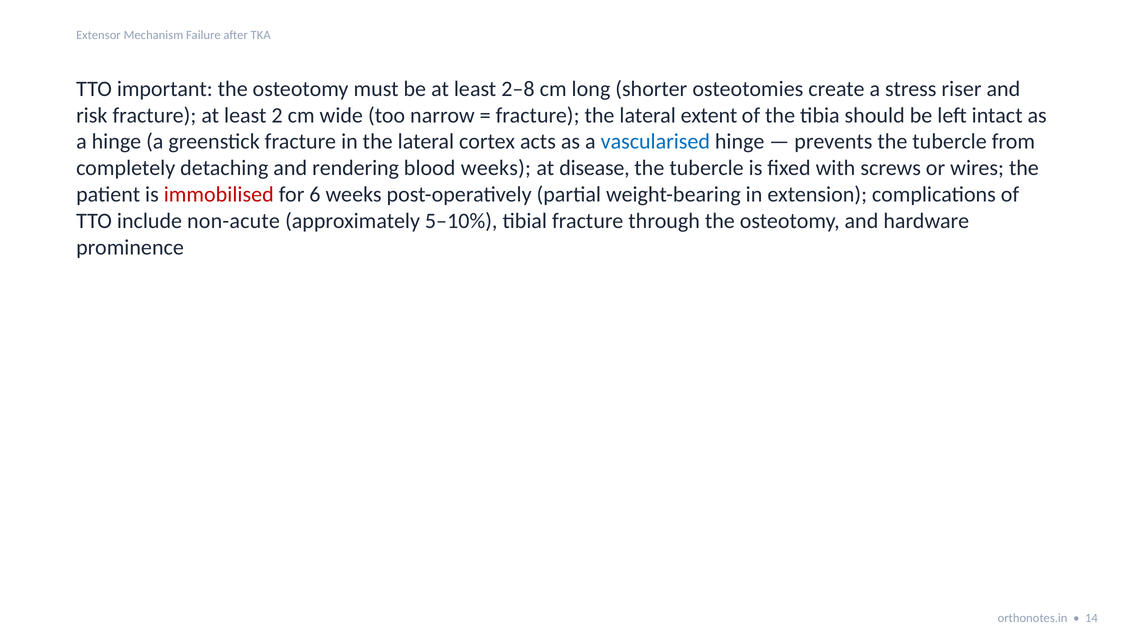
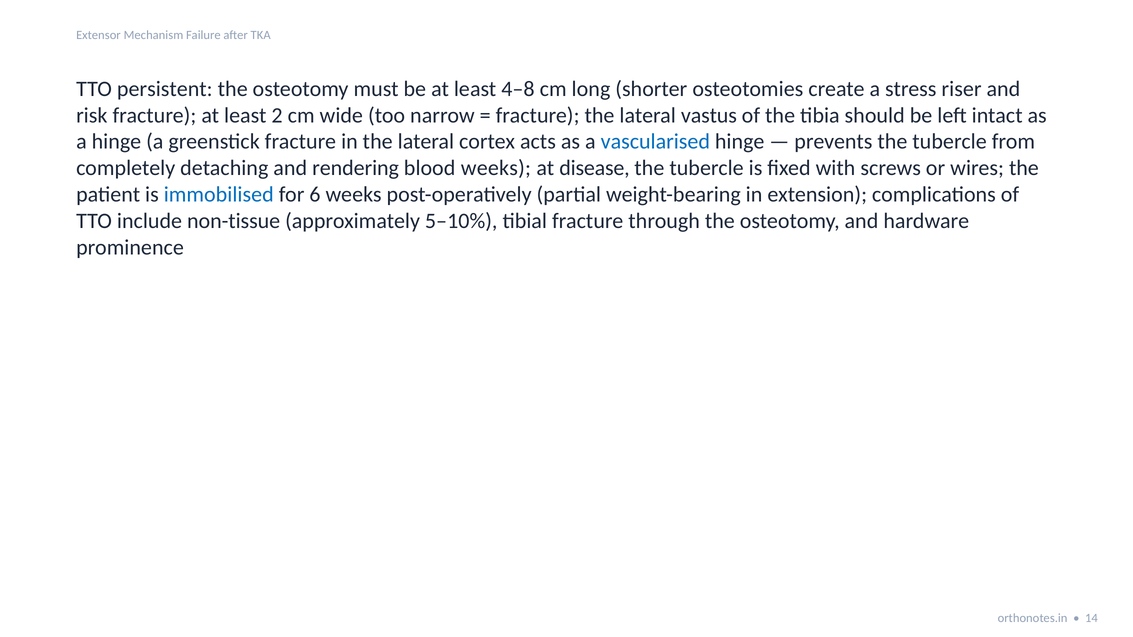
important: important -> persistent (165, 89)
2–8: 2–8 -> 4–8 (518, 89)
extent: extent -> vastus (709, 115)
immobilised colour: red -> blue (219, 195)
non-acute: non-acute -> non-tissue (234, 221)
